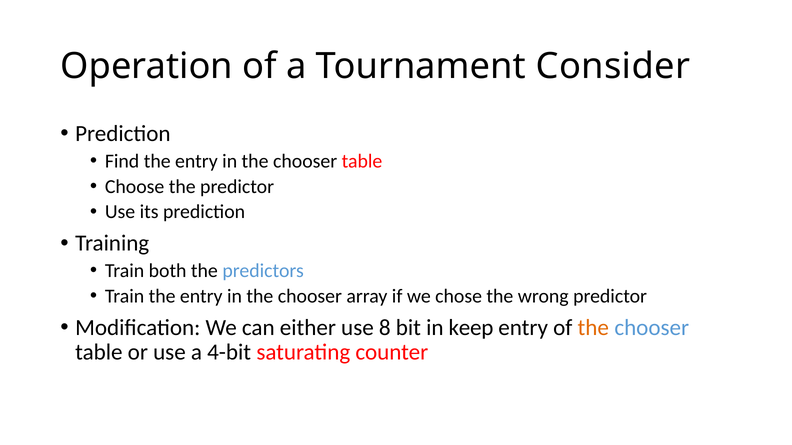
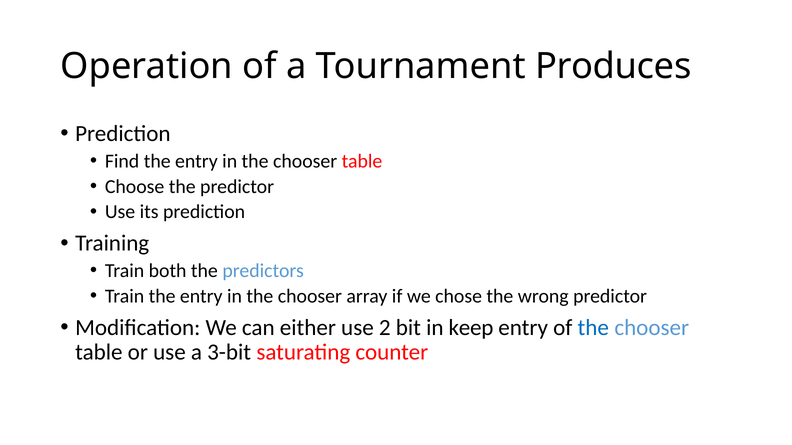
Consider: Consider -> Produces (613, 67)
8: 8 -> 2 (385, 328)
the colour: orange -> blue (593, 328)
4-bit: 4-bit -> 3-bit (229, 353)
